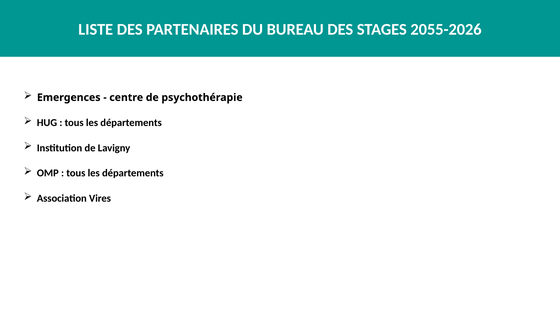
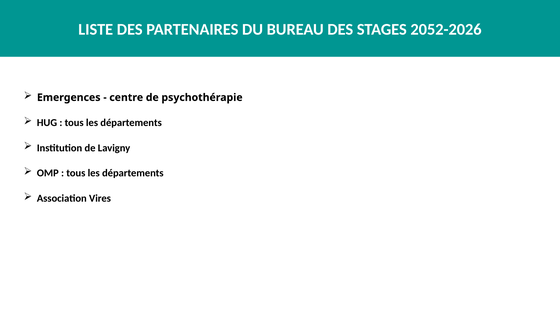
2055-2026: 2055-2026 -> 2052-2026 (446, 30)
